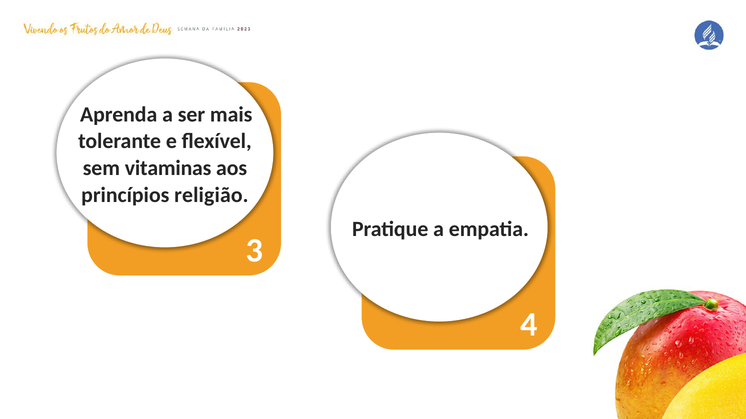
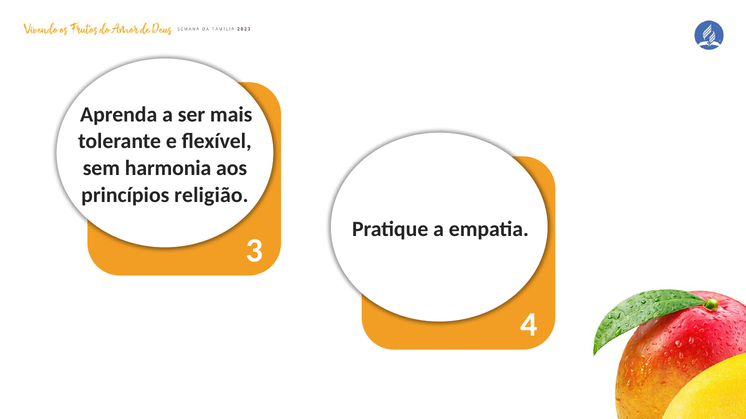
vitaminas: vitaminas -> harmonia (168, 168)
